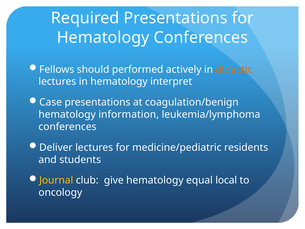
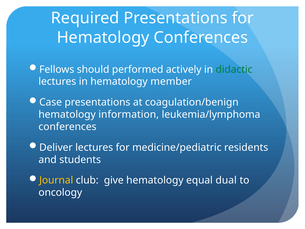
didactic colour: orange -> green (234, 69)
interpret: interpret -> member (171, 82)
local: local -> dual (226, 180)
